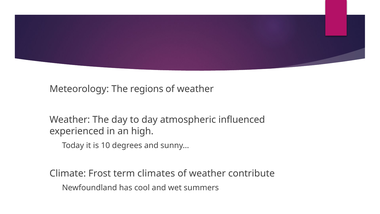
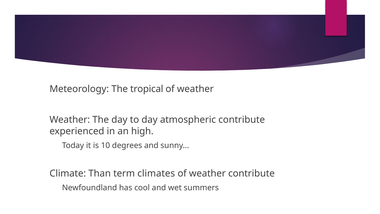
regions: regions -> tropical (147, 89)
atmospheric influenced: influenced -> contribute (242, 120)
Frost: Frost -> Than (100, 173)
